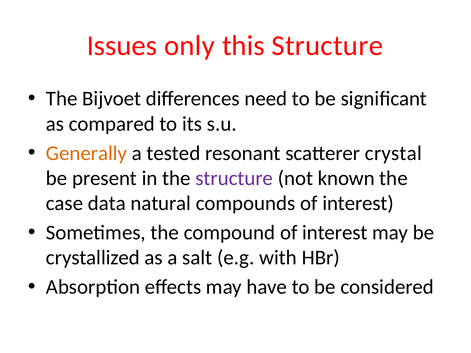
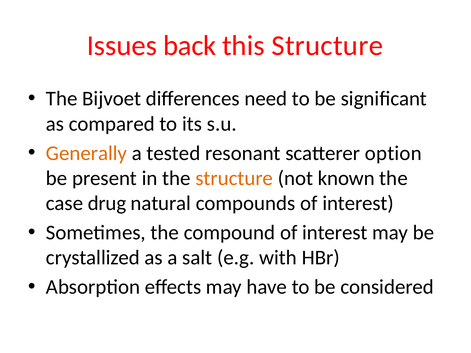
only: only -> back (190, 46)
crystal: crystal -> option (393, 153)
structure colour: purple -> orange (234, 178)
data: data -> drug (107, 204)
